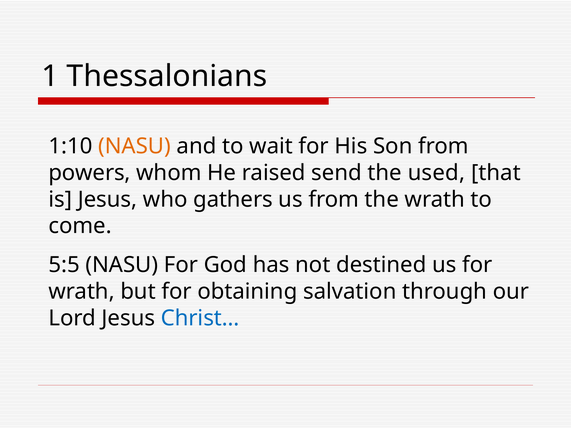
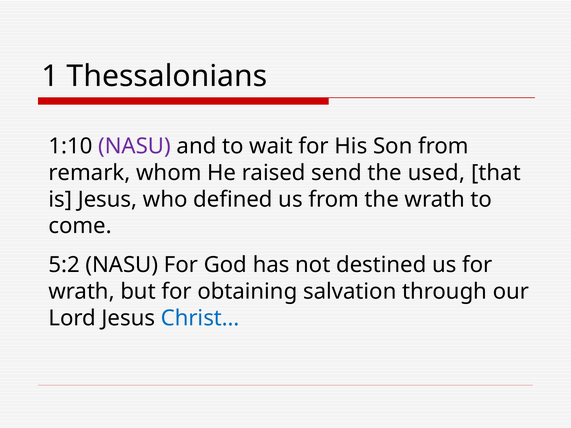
NASU colour: orange -> purple (134, 146)
powers: powers -> remark (89, 173)
gathers: gathers -> defined (233, 199)
5:5: 5:5 -> 5:2 (64, 265)
